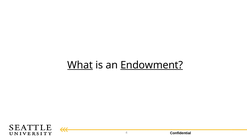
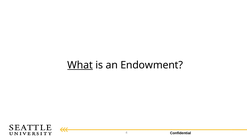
Endowment underline: present -> none (152, 65)
